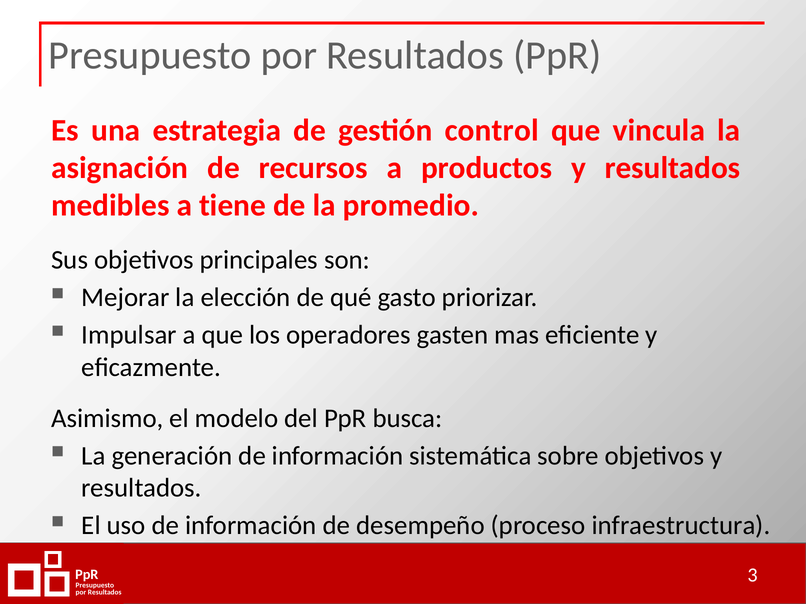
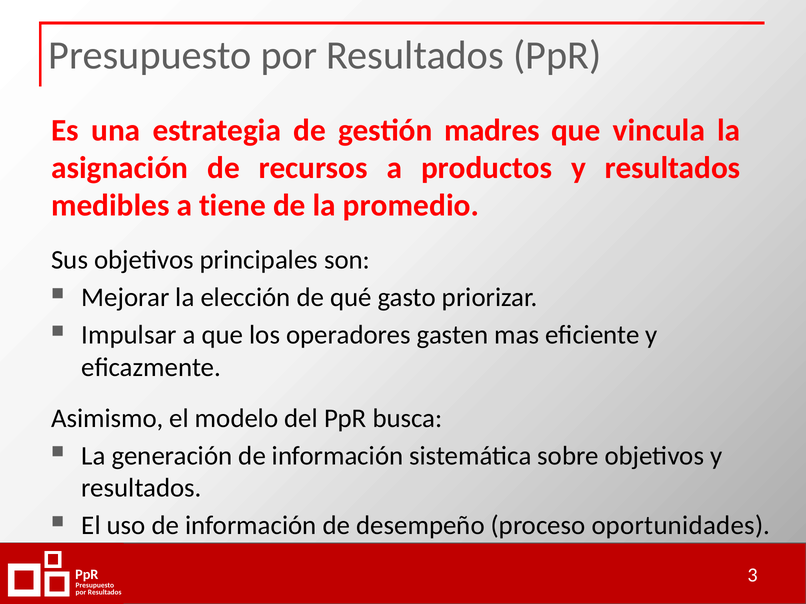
control: control -> madres (492, 130)
infraestructura: infraestructura -> oportunidades (681, 526)
